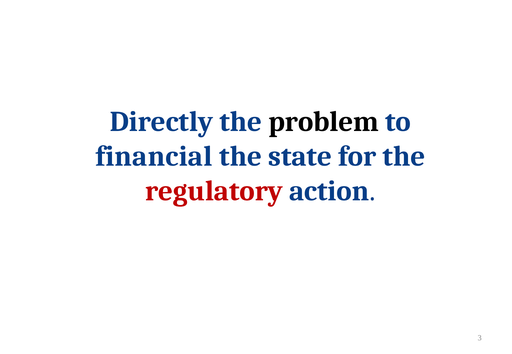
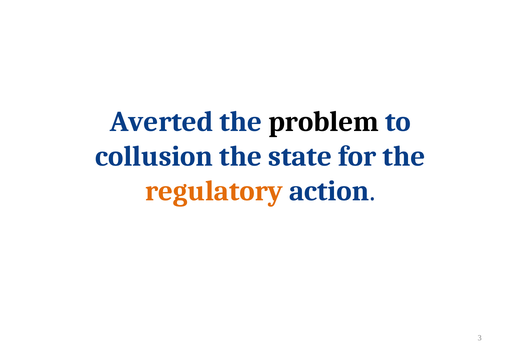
Directly: Directly -> Averted (161, 122)
financial: financial -> collusion (154, 156)
regulatory colour: red -> orange (214, 191)
